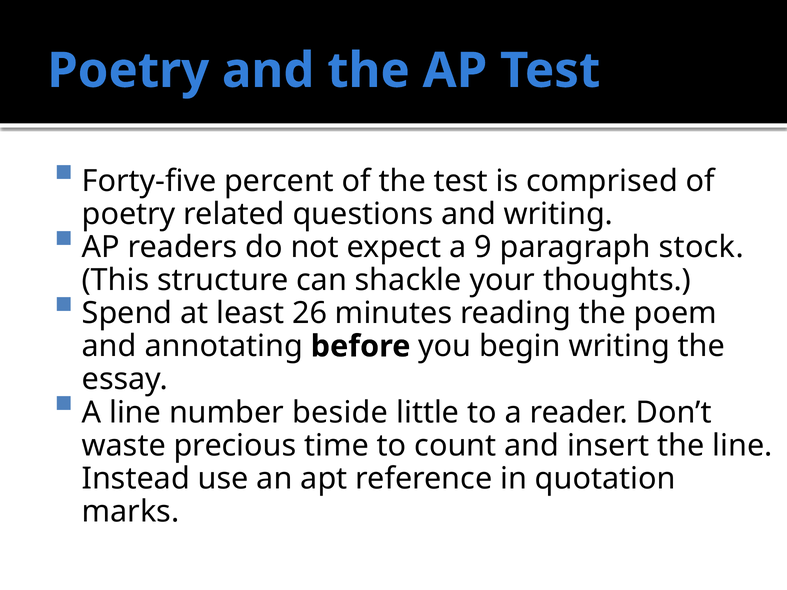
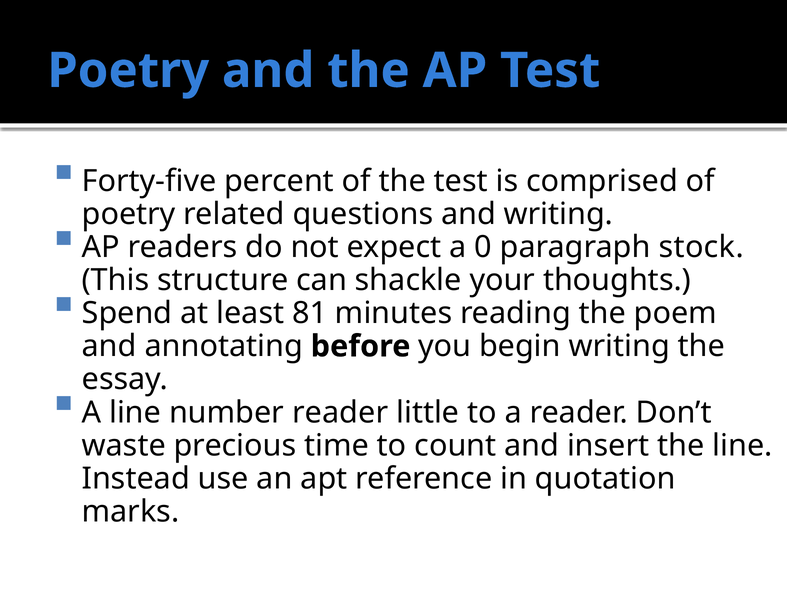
9: 9 -> 0 (483, 247)
26: 26 -> 81 (310, 313)
number beside: beside -> reader (340, 413)
